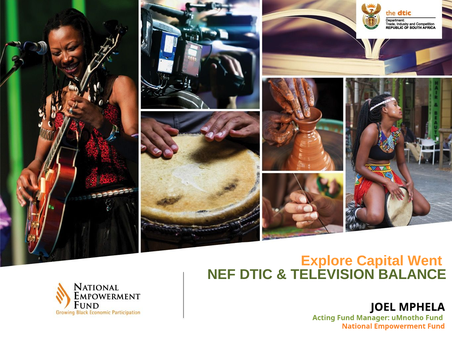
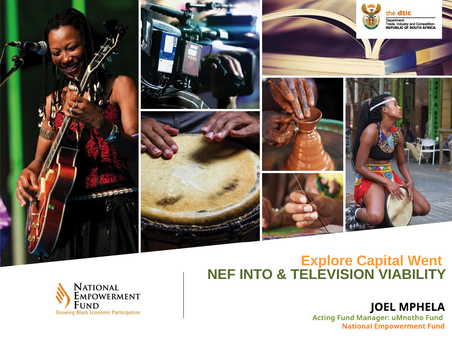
DTIC: DTIC -> INTO (256, 274)
BALANCE: BALANCE -> VIABILITY (412, 274)
